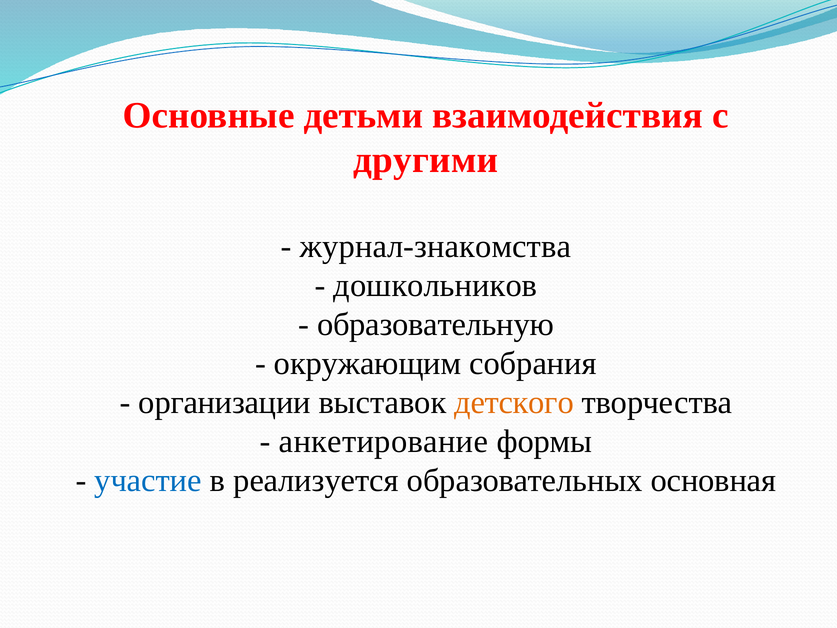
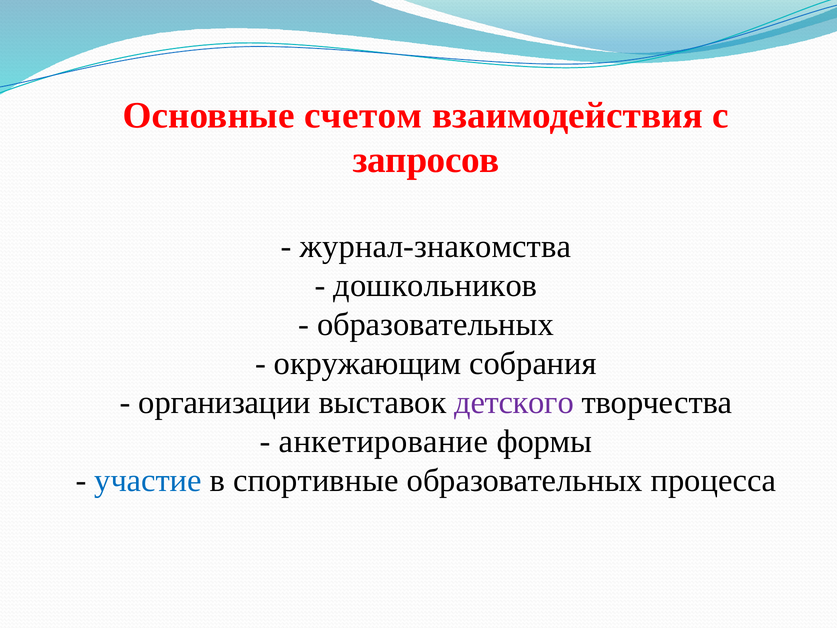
детьми: детьми -> счетом (363, 115)
другими: другими -> запросов (426, 160)
образовательную: образовательную -> образовательных (435, 324)
детского colour: orange -> purple (514, 402)
реализуется: реализуется -> спортивные (316, 480)
основная: основная -> процесса (713, 480)
